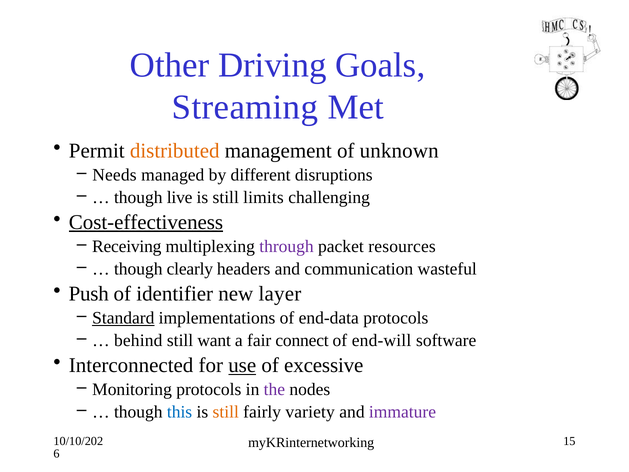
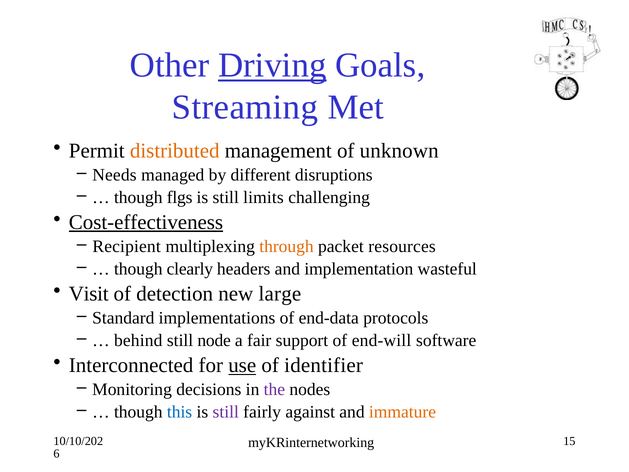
Driving underline: none -> present (272, 65)
live: live -> flgs (180, 197)
Receiving: Receiving -> Recipient (127, 246)
through colour: purple -> orange (286, 246)
communication: communication -> implementation (359, 269)
Push: Push -> Visit (89, 294)
identifier: identifier -> detection (175, 294)
layer: layer -> large (280, 294)
Standard underline: present -> none (123, 318)
want: want -> node (214, 340)
connect: connect -> support (302, 340)
excessive: excessive -> identifier (324, 365)
Monitoring protocols: protocols -> decisions (209, 390)
still colour: orange -> purple (226, 412)
variety: variety -> against (310, 412)
immature colour: purple -> orange (402, 412)
